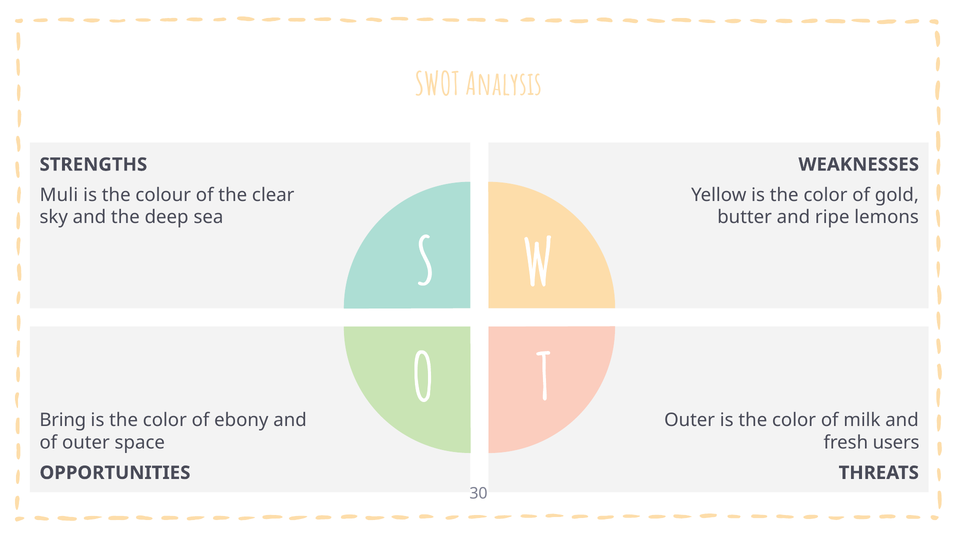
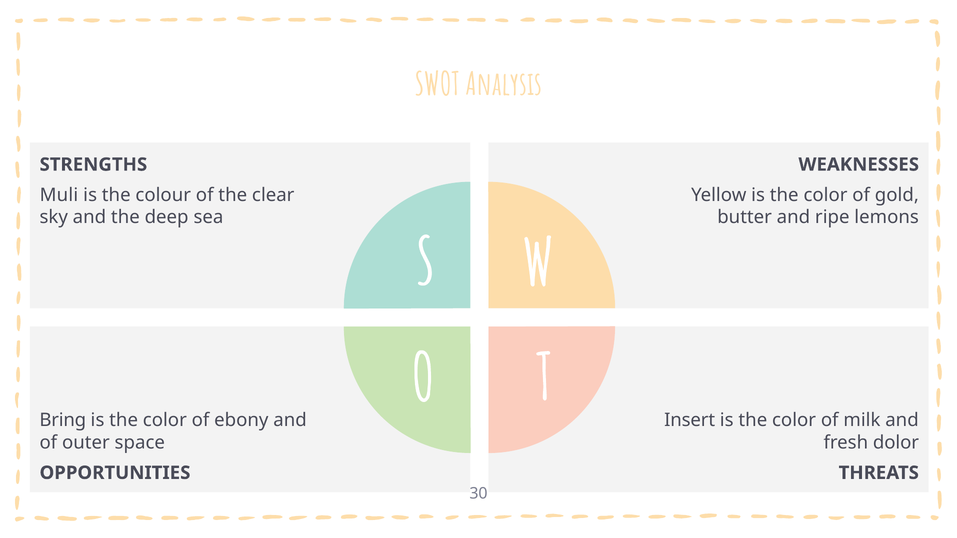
Outer: Outer -> Insert (690, 420)
users: users -> dolor (896, 443)
